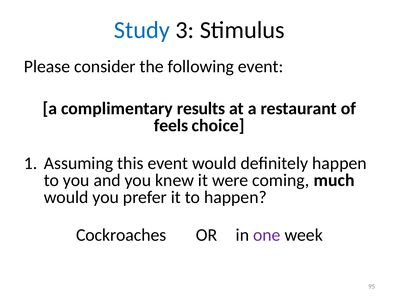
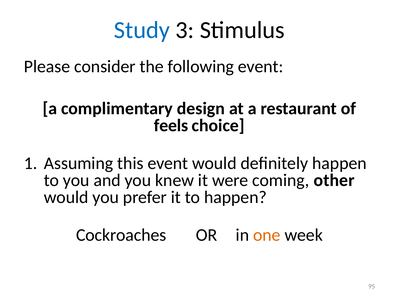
results: results -> design (201, 108)
much: much -> other (334, 180)
one colour: purple -> orange (267, 234)
